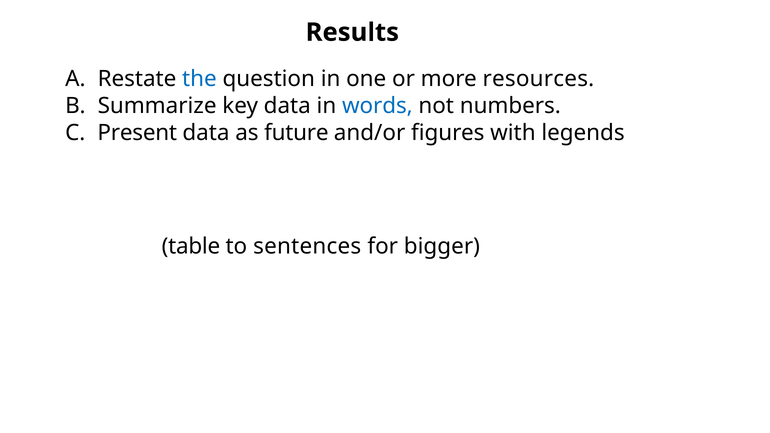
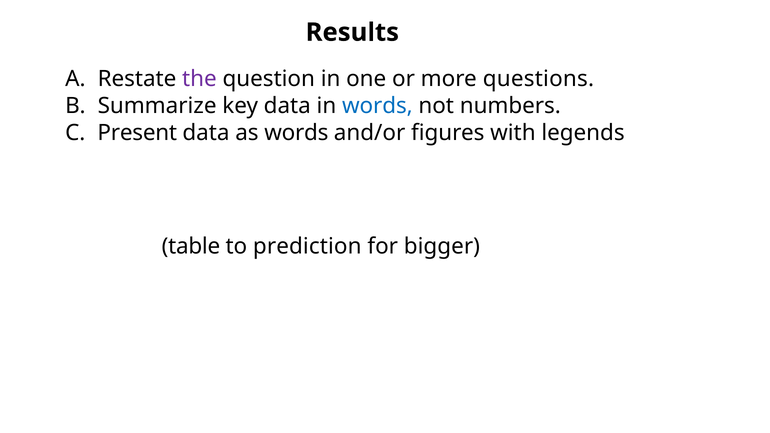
the colour: blue -> purple (199, 79)
resources: resources -> questions (538, 79)
as future: future -> words (296, 133)
sentences: sentences -> prediction (307, 246)
